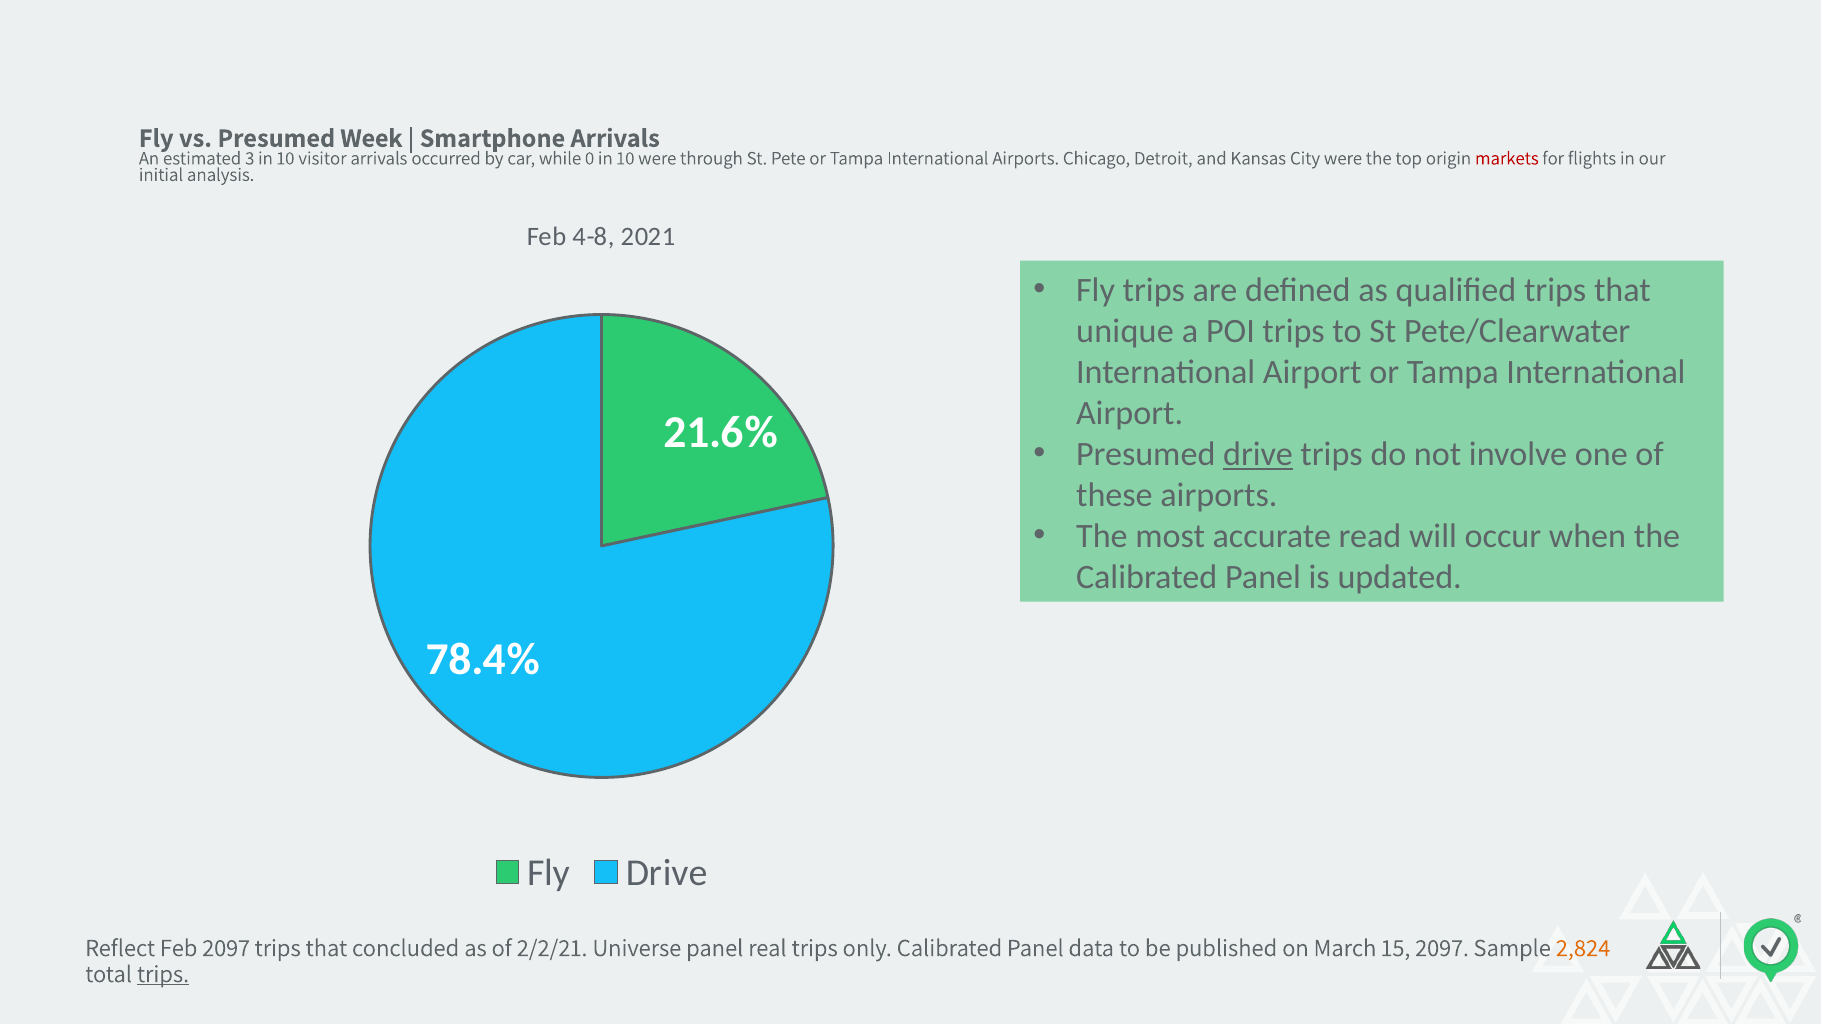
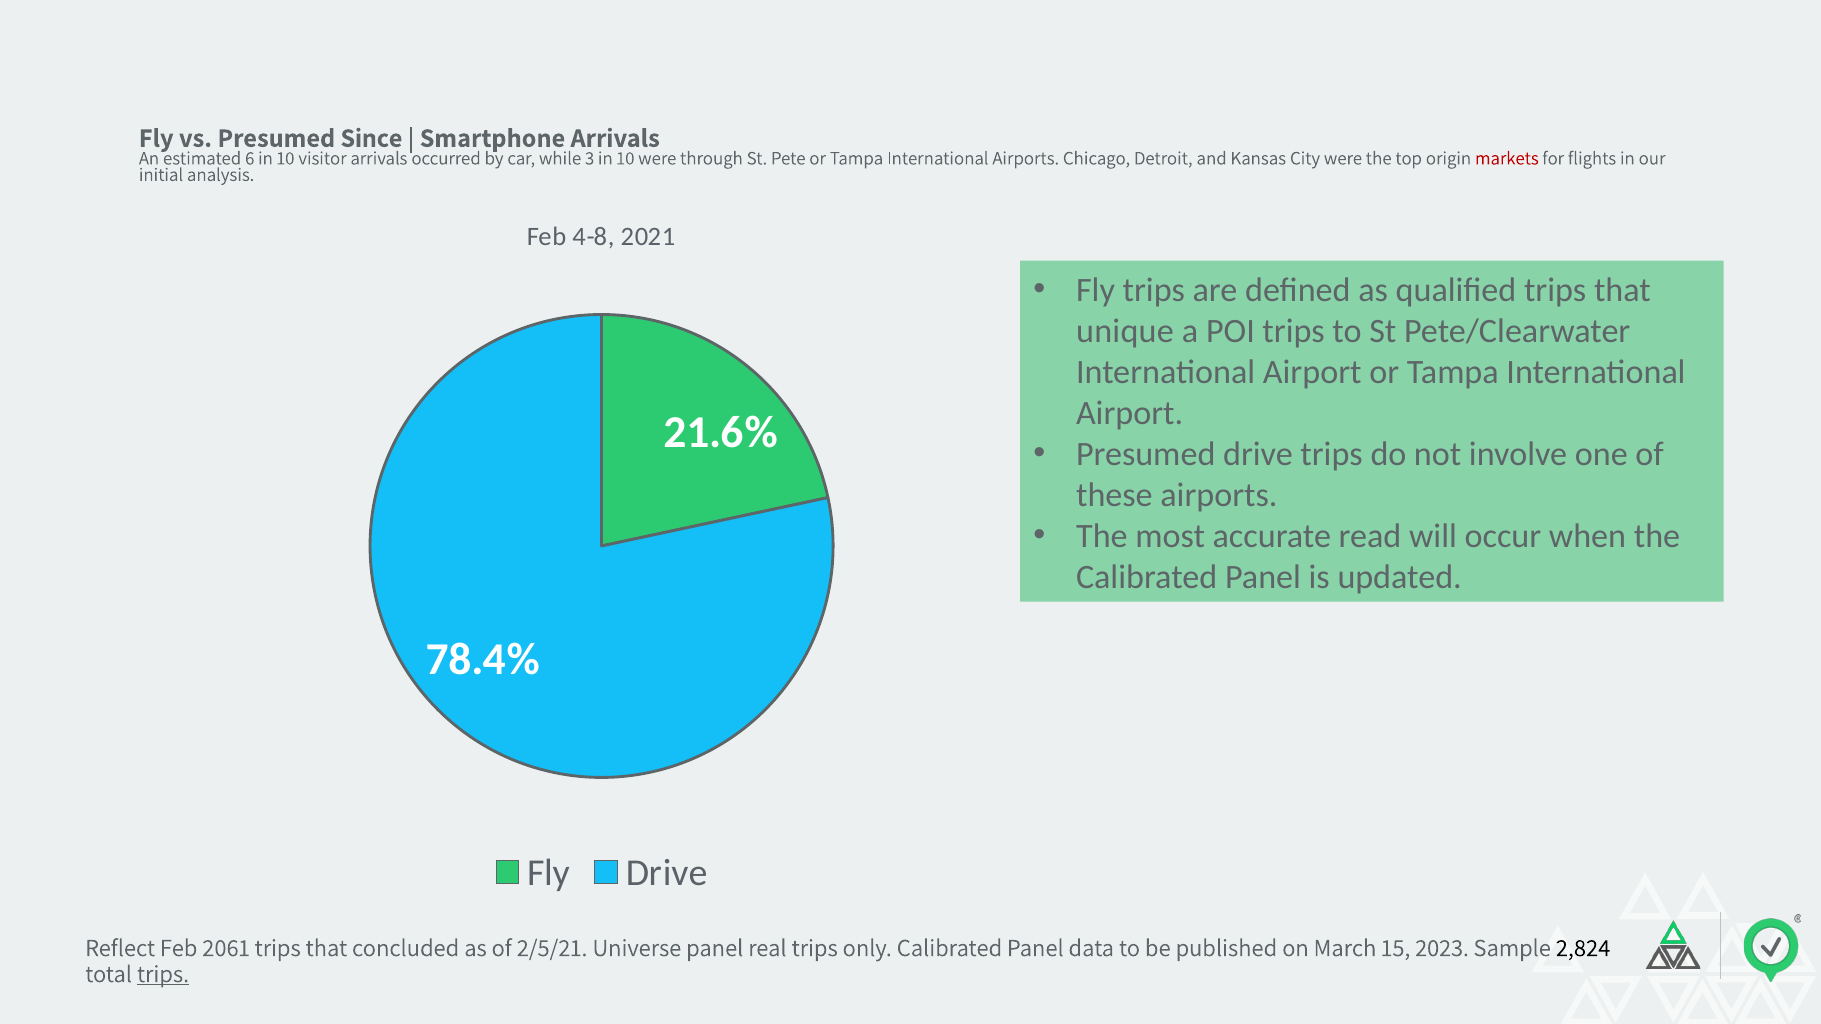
Week: Week -> Since (371, 138)
3: 3 -> 6 (250, 158)
0: 0 -> 3 (590, 158)
drive underline: present -> none (1258, 454)
Feb 2097: 2097 -> 2061 (226, 948)
2/2/21: 2/2/21 -> 2/5/21 (552, 948)
15 2097: 2097 -> 2023 (1442, 948)
2,824 colour: orange -> black (1583, 948)
